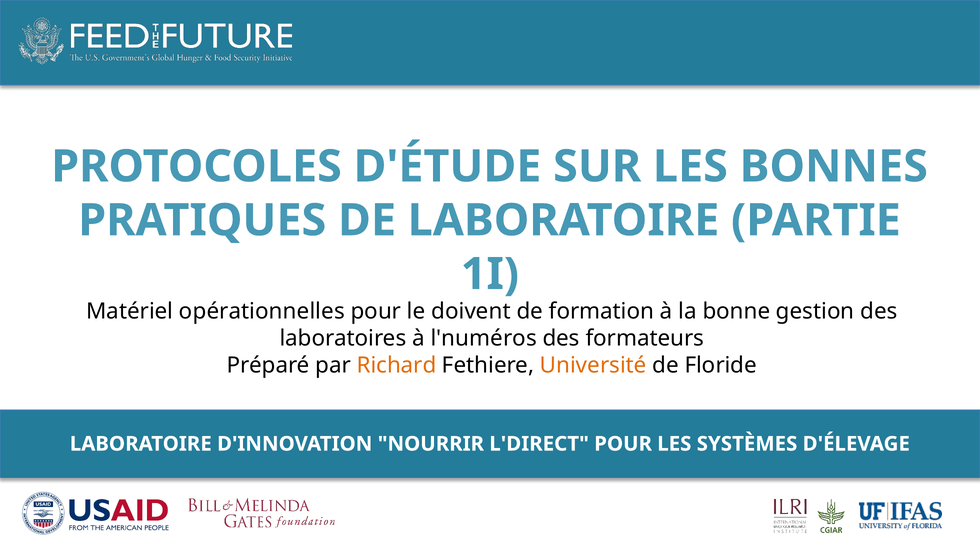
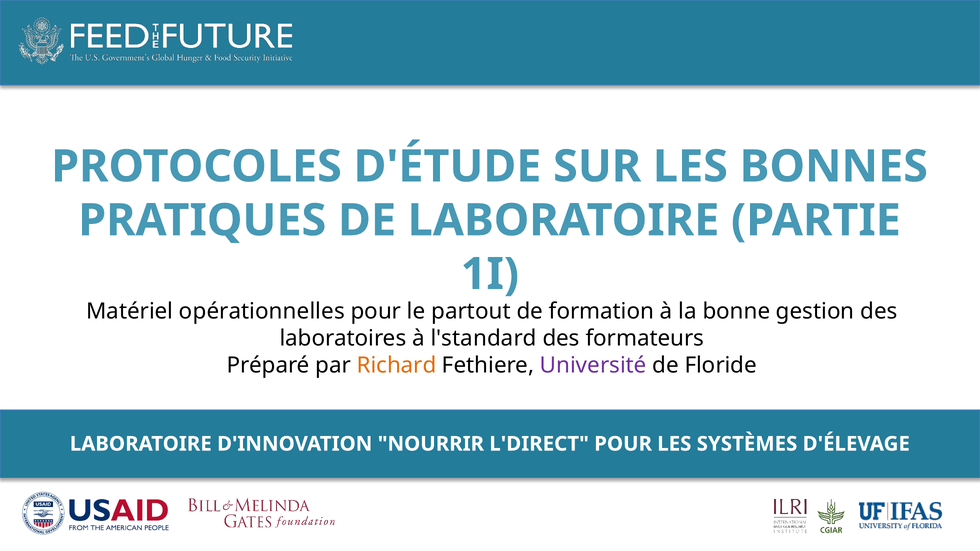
doivent: doivent -> partout (471, 311)
l'numéros: l'numéros -> l'standard (484, 338)
Université colour: orange -> purple (593, 365)
